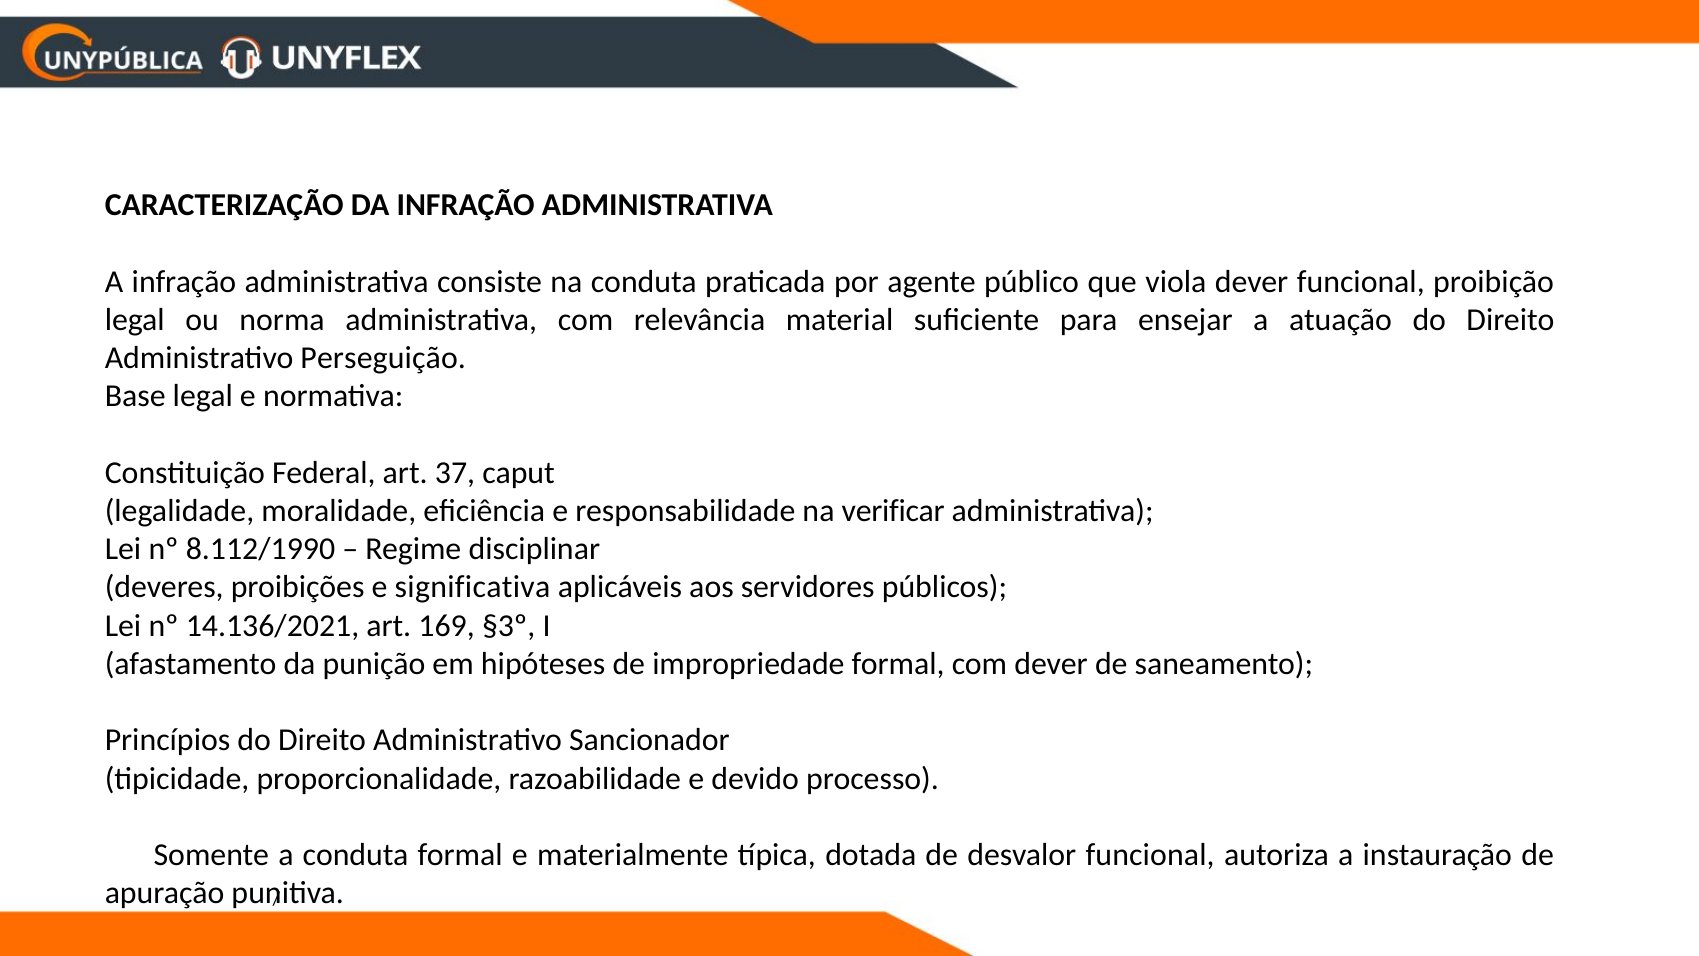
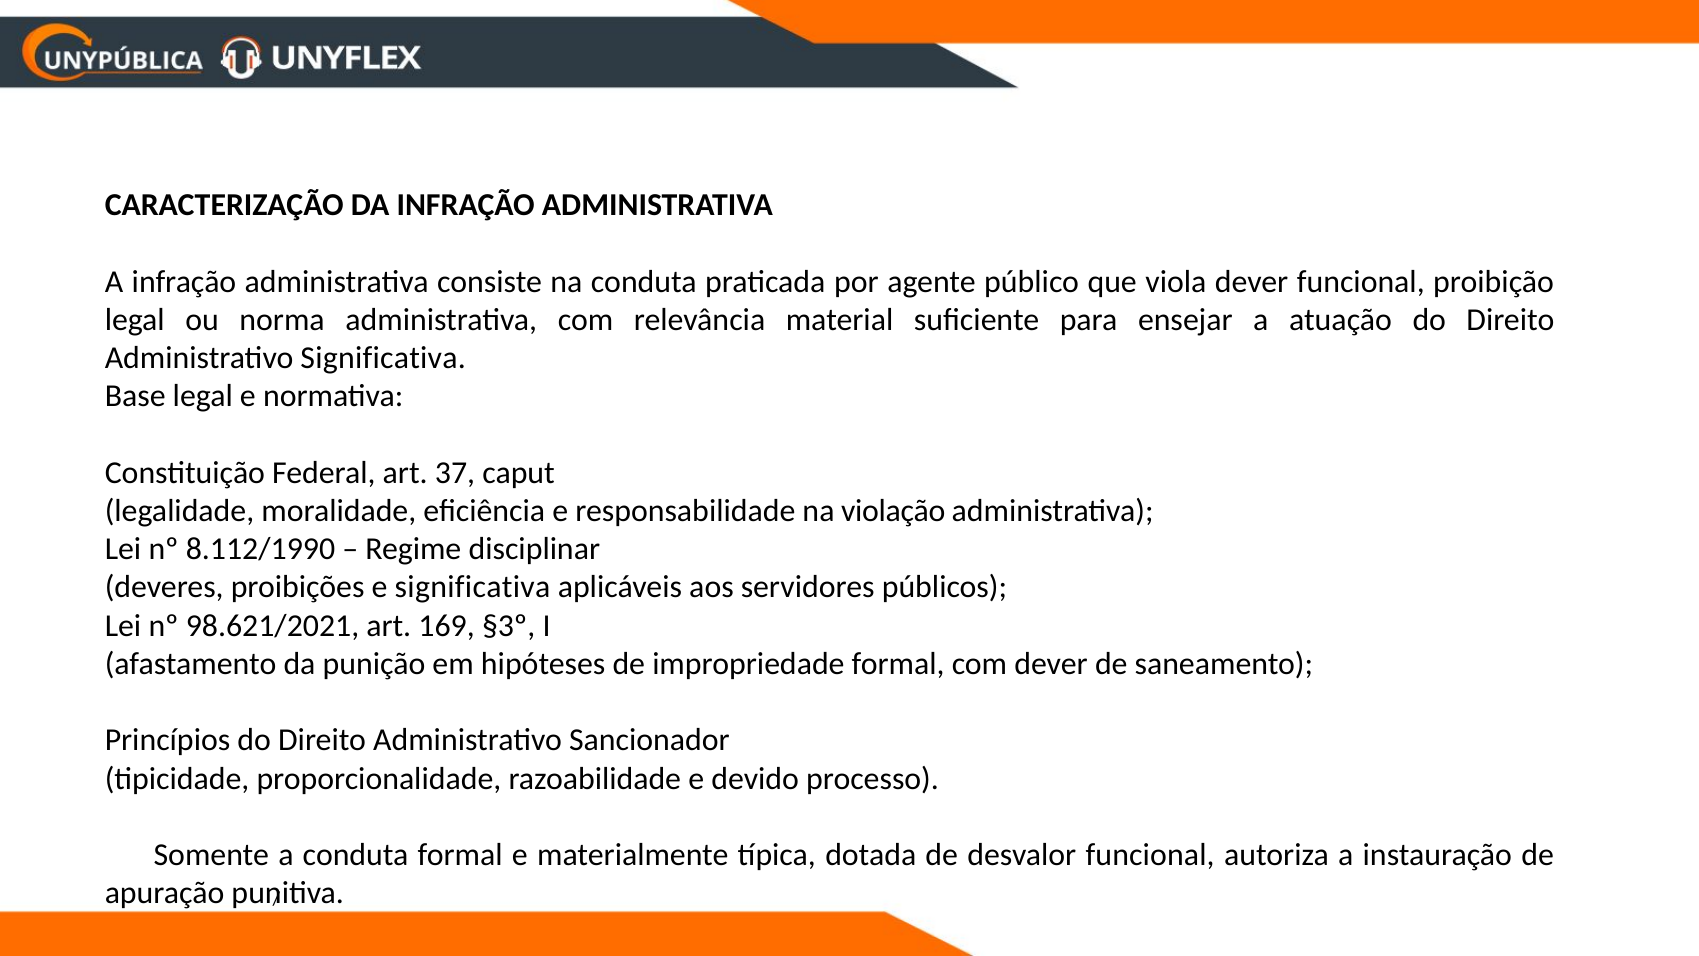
Administrativo Perseguição: Perseguição -> Significativa (383, 358)
verificar: verificar -> violação (893, 511)
14.136/2021: 14.136/2021 -> 98.621/2021 (273, 625)
